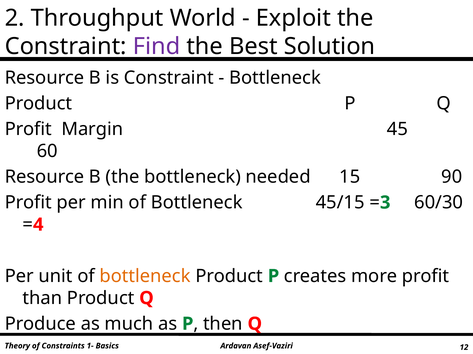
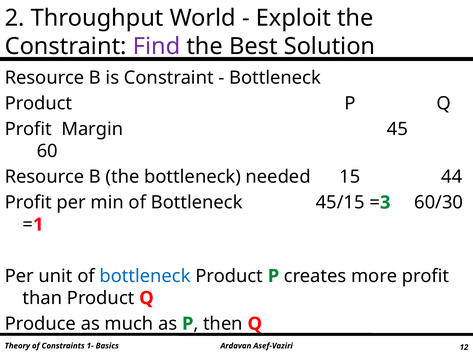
90: 90 -> 44 (452, 177)
4: 4 -> 1 (38, 225)
bottleneck colour: orange -> blue (145, 277)
